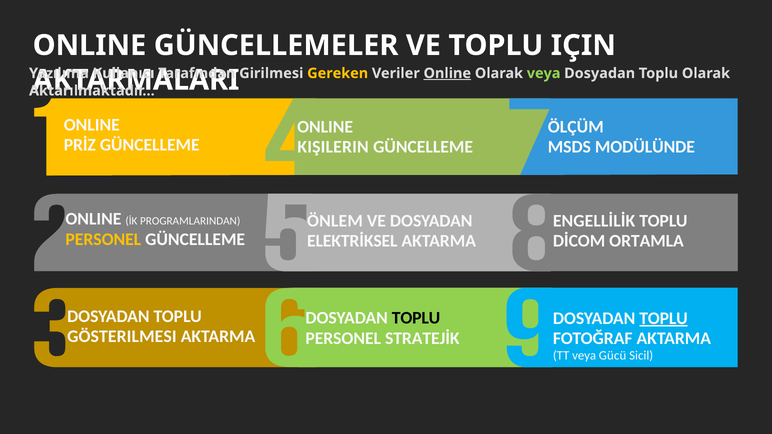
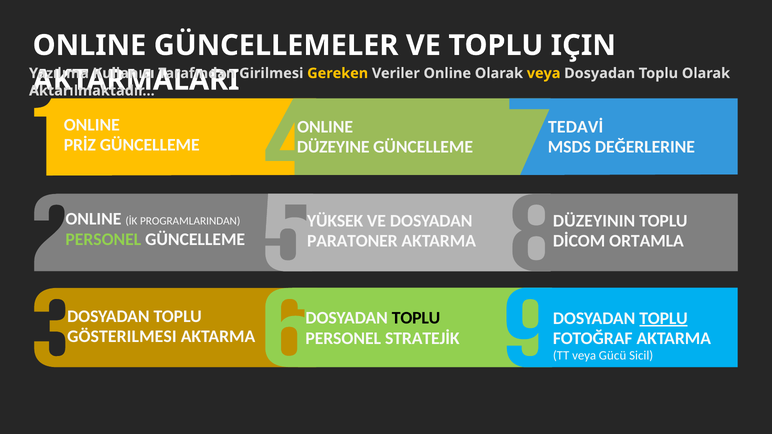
Online underline: present -> none (447, 73)
veya colour: light green -> yellow (544, 73)
ÖLÇÜM: ÖLÇÜM -> TEDAVİ (576, 127)
KIŞILERIN: KIŞILERIN -> DÜZEYINE (333, 147)
MODÜLÜNDE: MODÜLÜNDE -> DEĞERLERINE (645, 147)
ÖNLEM: ÖNLEM -> YÜKSEK (335, 221)
ENGELLİLİK: ENGELLİLİK -> DÜZEYININ (594, 221)
PERSONEL colour: yellow -> light green (103, 239)
ELEKTRİKSEL: ELEKTRİKSEL -> PARATONER (352, 241)
